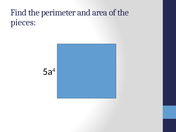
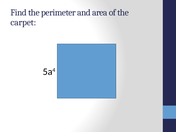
pieces: pieces -> carpet (23, 22)
